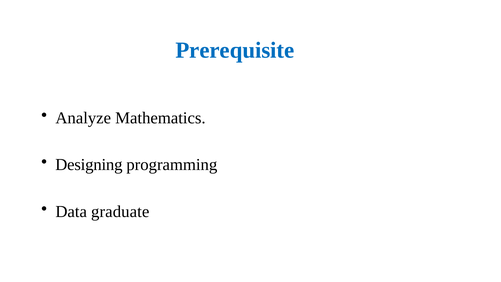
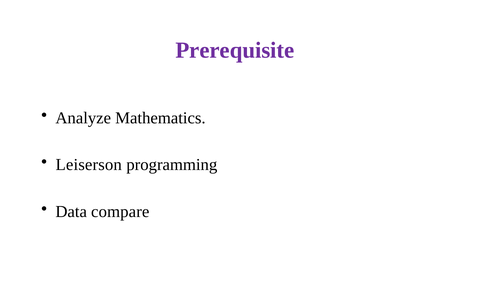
Prerequisite colour: blue -> purple (235, 50)
Designing: Designing -> Leiserson (89, 165)
graduate: graduate -> compare (120, 211)
